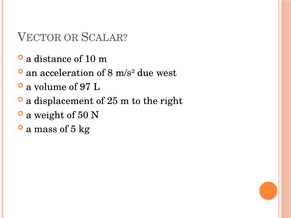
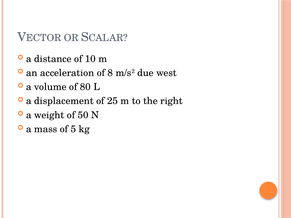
97: 97 -> 80 (85, 87)
